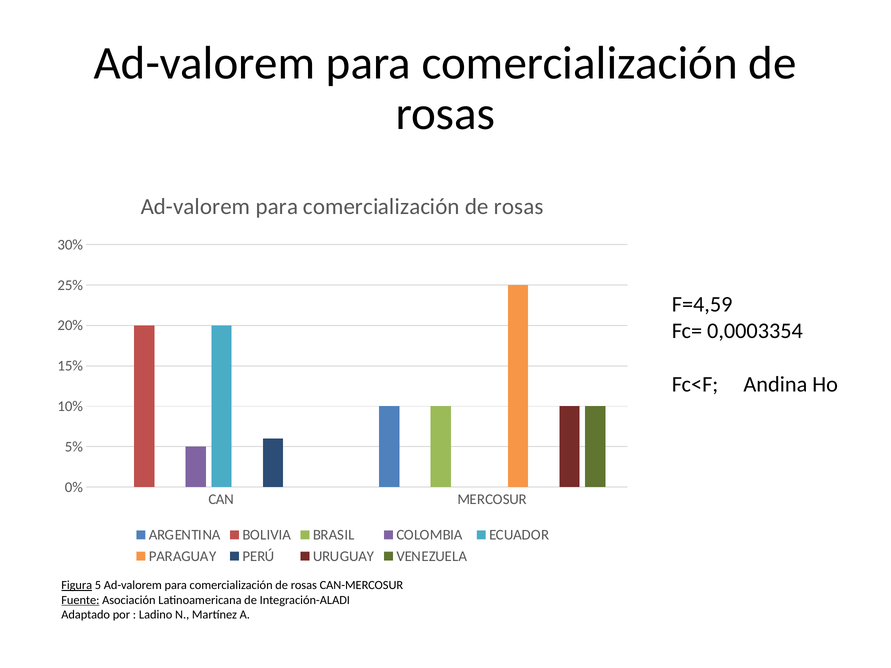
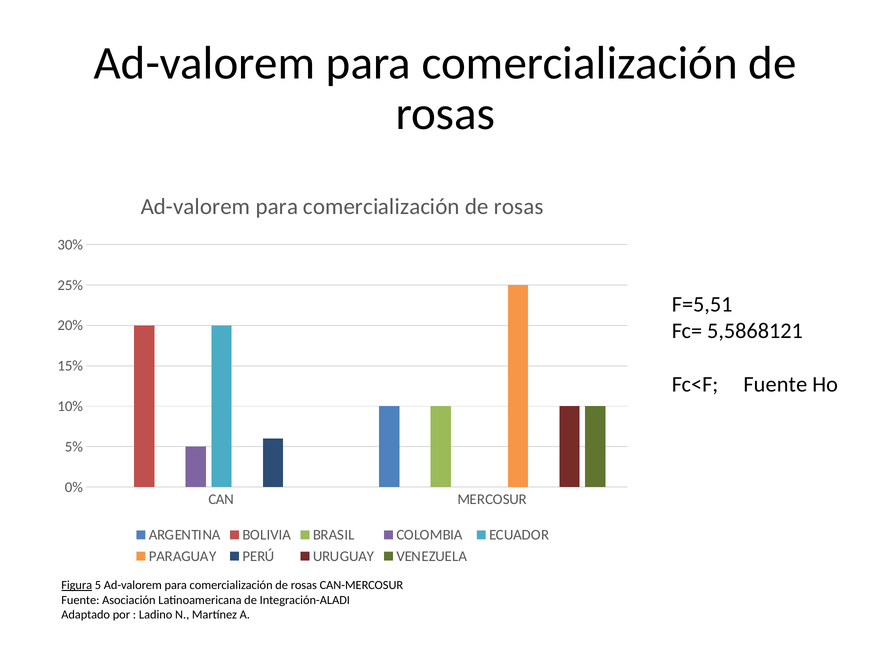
F=4,59: F=4,59 -> F=5,51 (702, 304)
0,0003354: 0,0003354 -> 5,5868121 (755, 331)
Fc<F Andina: Andina -> Fuente (775, 384)
Fuente underline: present -> none (80, 600)
